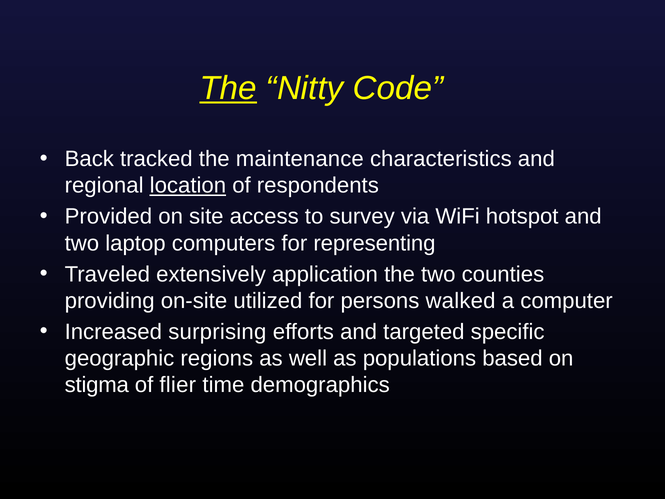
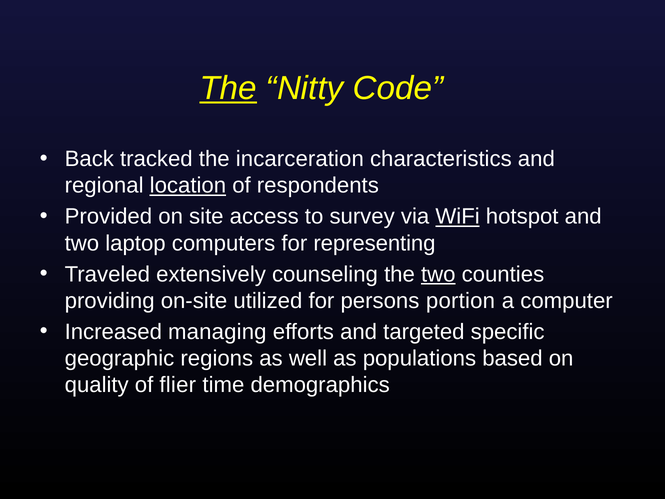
maintenance: maintenance -> incarceration (300, 159)
WiFi underline: none -> present (458, 216)
application: application -> counseling (325, 274)
two underline: none -> present (438, 274)
walked: walked -> portion (461, 301)
surprising: surprising -> managing (217, 332)
stigma: stigma -> quality (97, 385)
